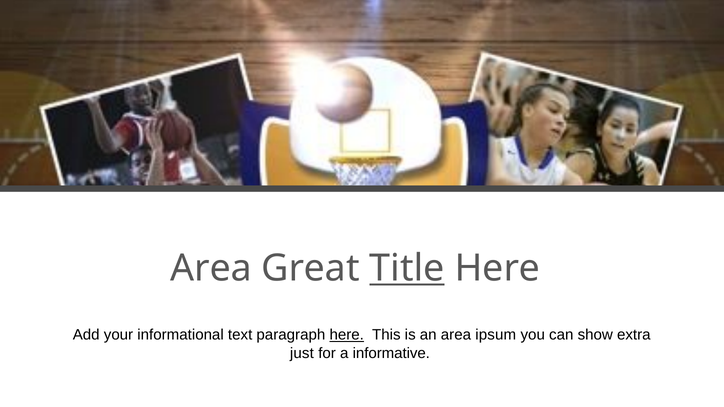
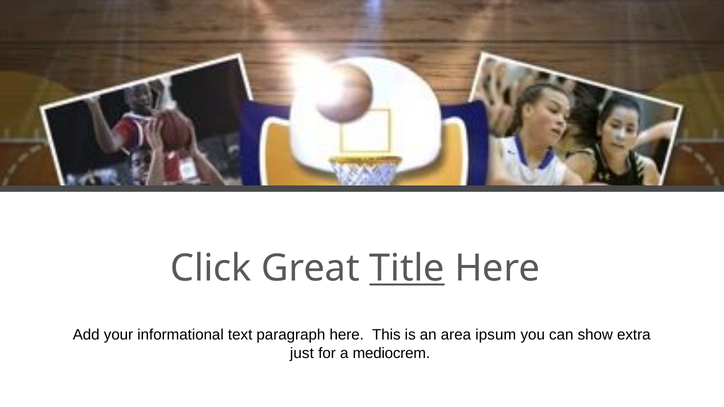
Area: Area -> Click (211, 269)
here underline: present -> none (347, 335)
informative: informative -> mediocrem (391, 353)
